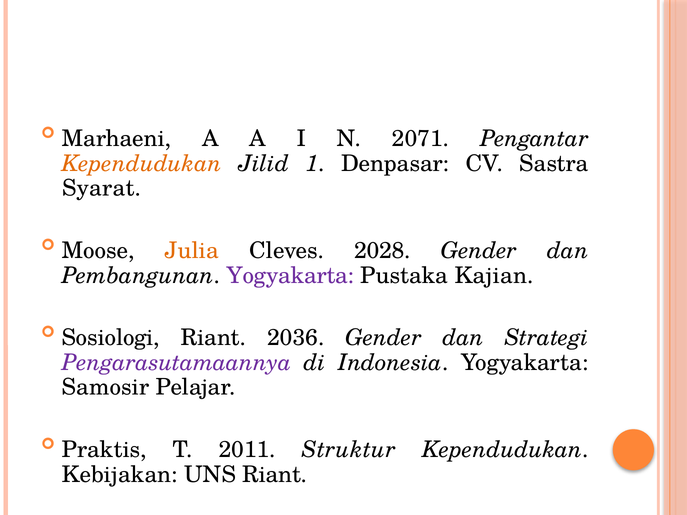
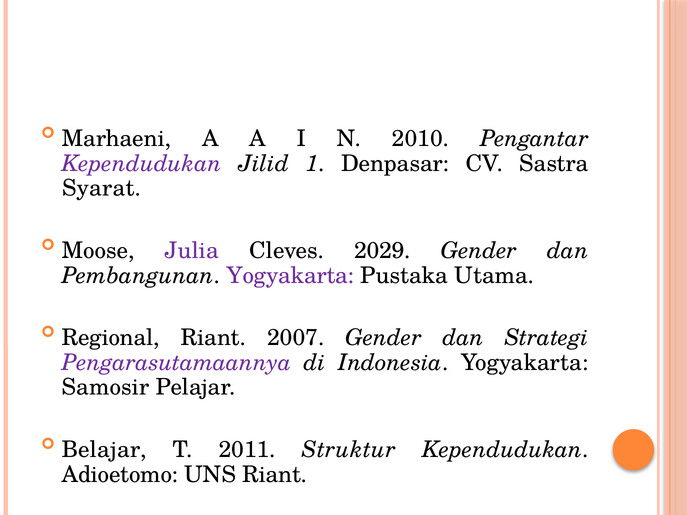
2071: 2071 -> 2010 (421, 139)
Kependudukan colour: orange -> purple (142, 164)
Julia colour: orange -> purple (192, 251)
2028: 2028 -> 2029 (382, 251)
Kajian: Kajian -> Utama (494, 276)
Sosiologi: Sosiologi -> Regional (111, 338)
2036: 2036 -> 2007 (296, 338)
Praktis: Praktis -> Belajar (104, 450)
Kebijakan: Kebijakan -> Adioetomo (120, 475)
